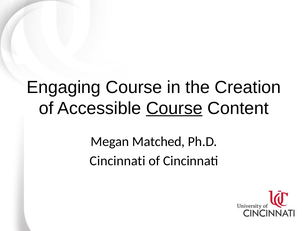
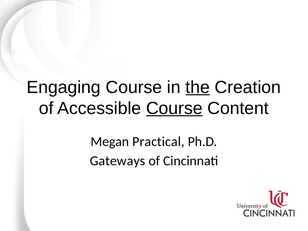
the underline: none -> present (198, 87)
Matched: Matched -> Practical (158, 142)
Cincinnati: Cincinnati -> Gateways (118, 161)
